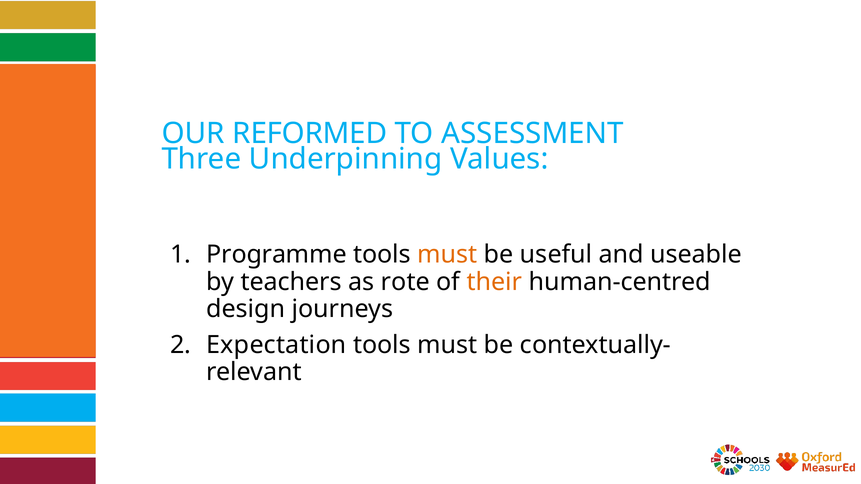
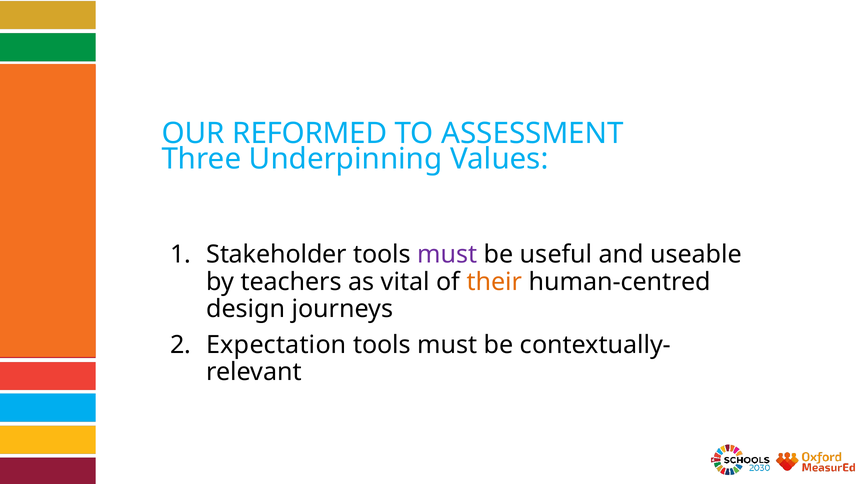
Programme: Programme -> Stakeholder (277, 255)
must colour: orange -> purple (447, 255)
rote: rote -> vital (405, 282)
